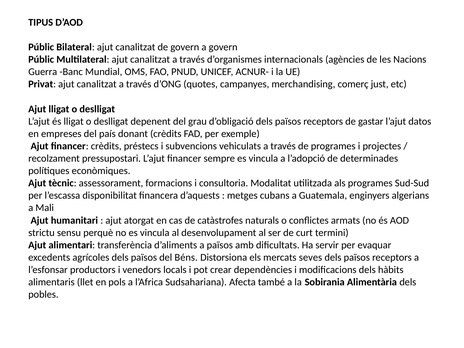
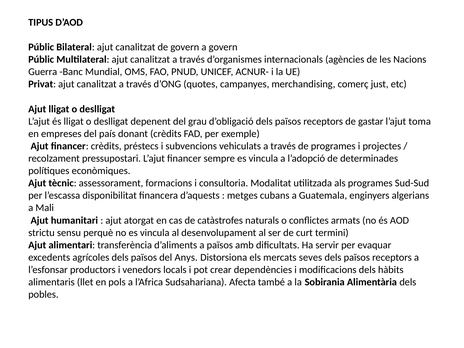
datos: datos -> toma (420, 121)
Béns: Béns -> Anys (186, 257)
